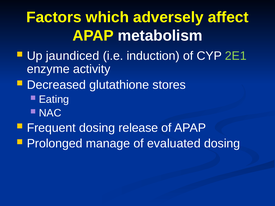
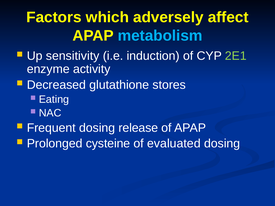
metabolism colour: white -> light blue (160, 36)
jaundiced: jaundiced -> sensitivity (73, 56)
manage: manage -> cysteine (108, 144)
